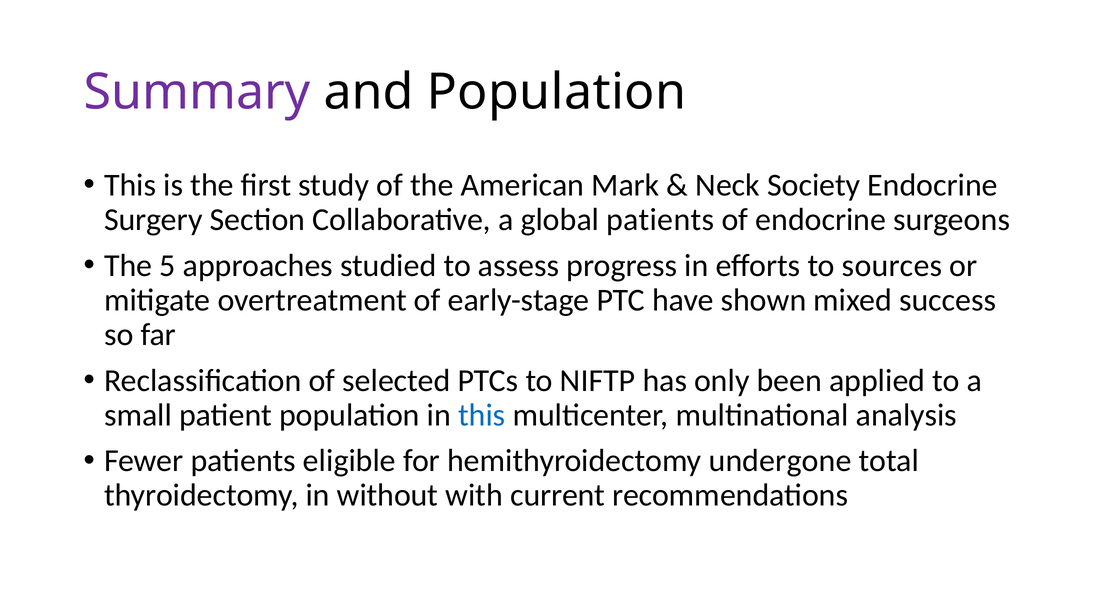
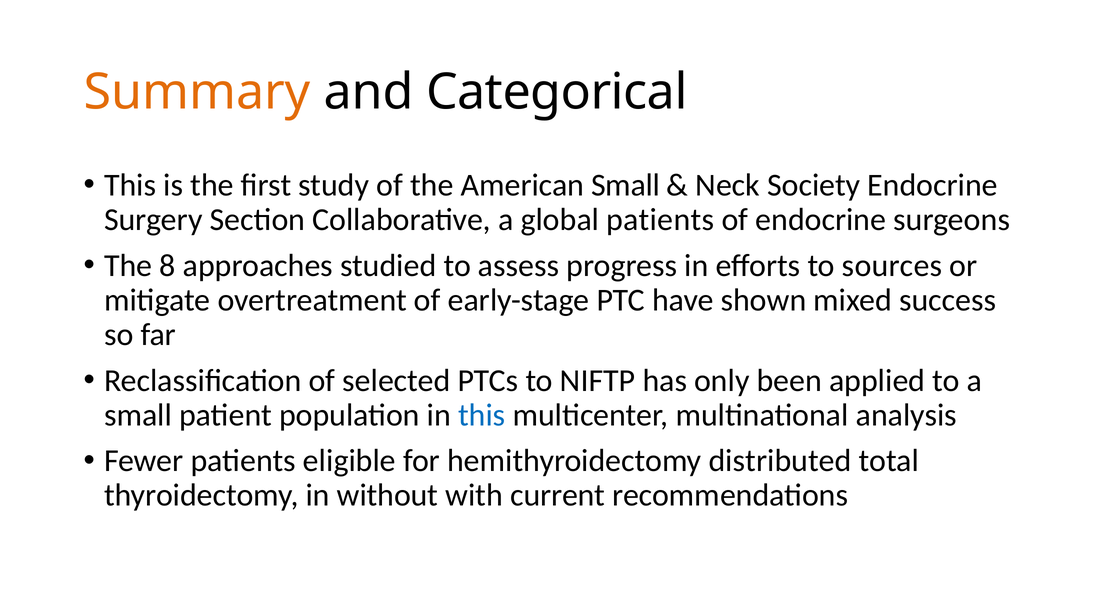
Summary colour: purple -> orange (197, 92)
and Population: Population -> Categorical (557, 92)
American Mark: Mark -> Small (625, 185)
5: 5 -> 8 (168, 266)
undergone: undergone -> distributed (780, 461)
